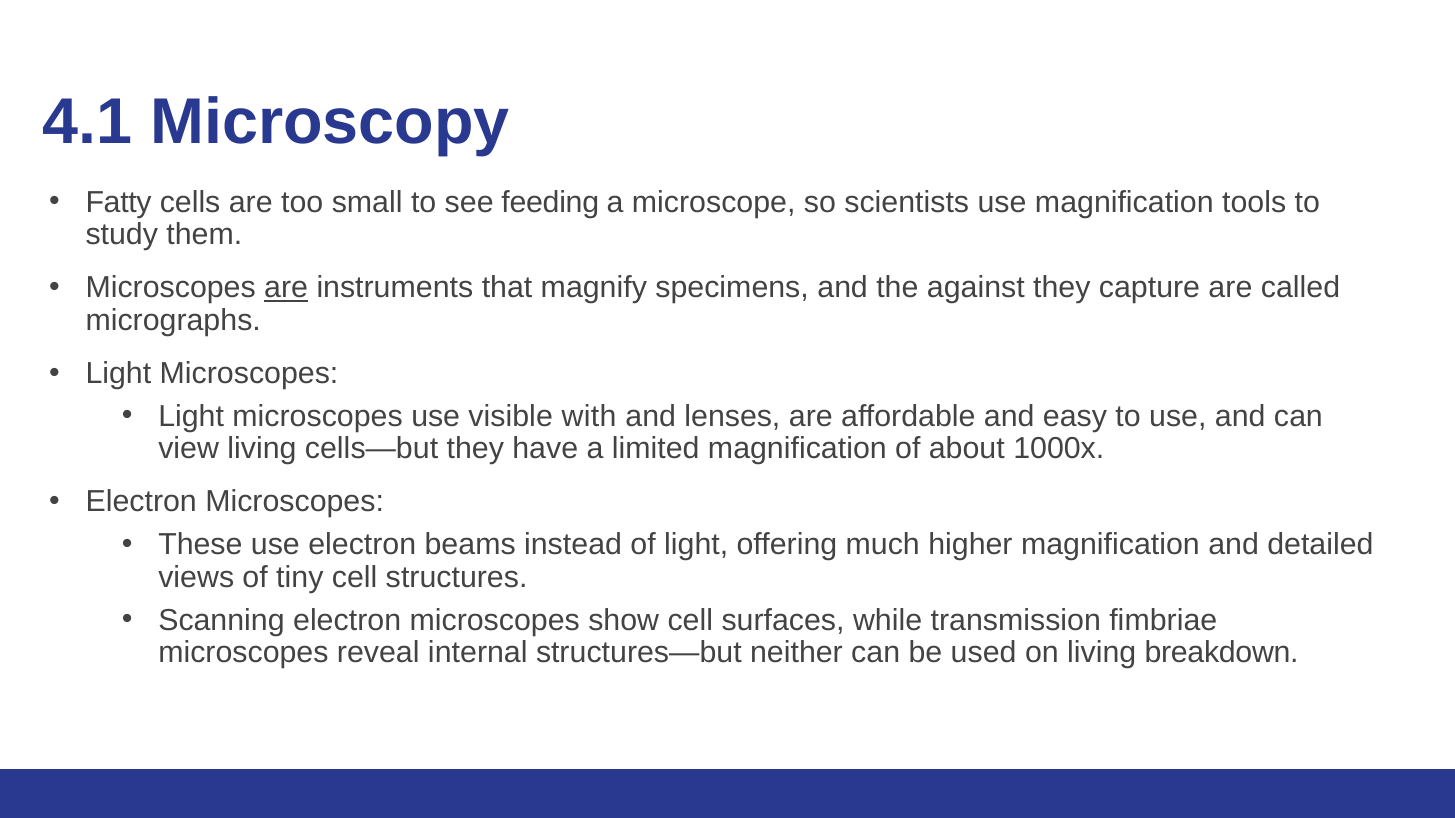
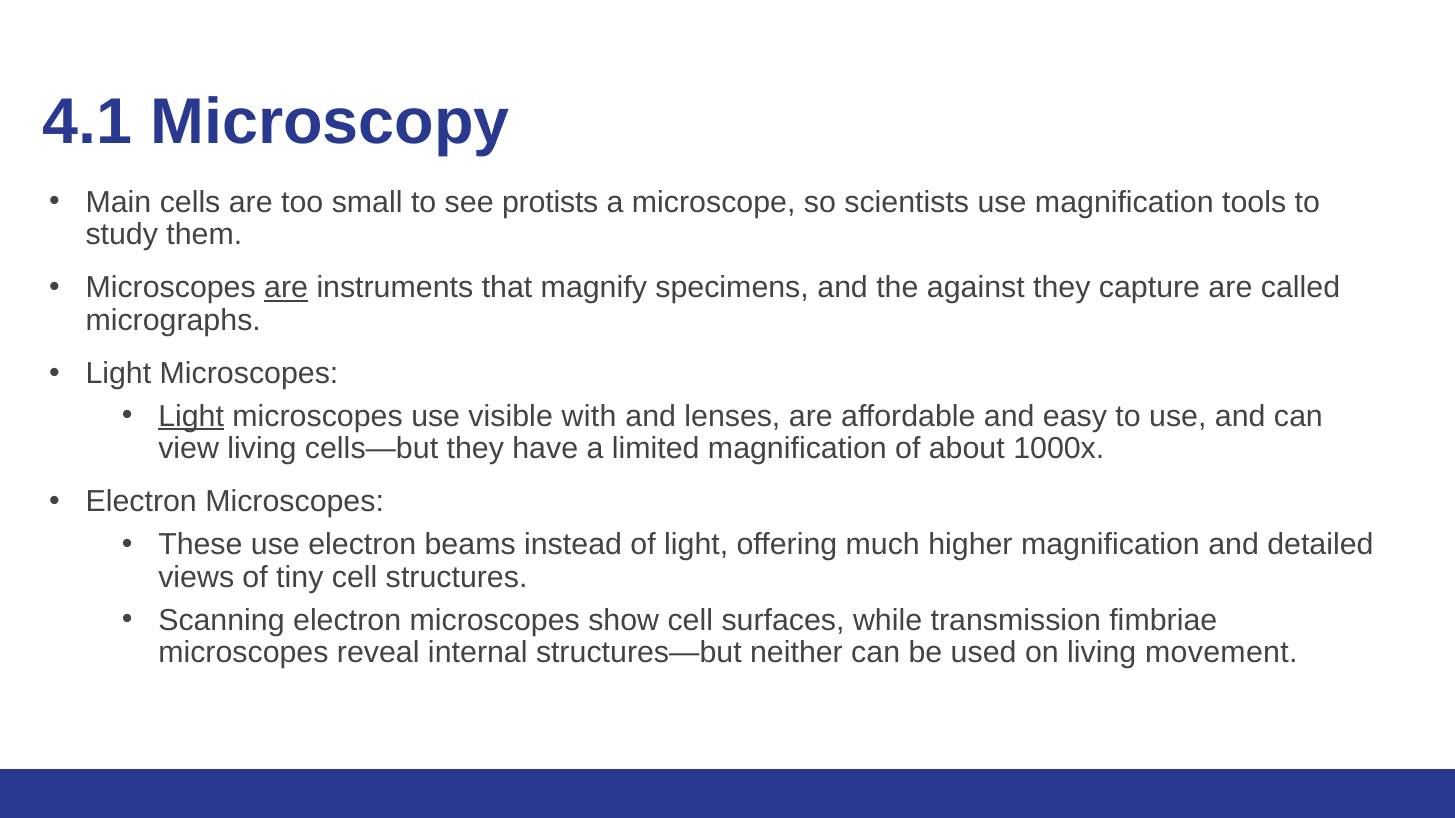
Fatty: Fatty -> Main (118, 202)
feeding: feeding -> protists (550, 202)
Light underline: none -> present (191, 416)
breakdown: breakdown -> movement (1221, 653)
